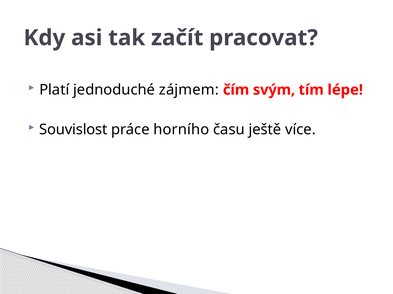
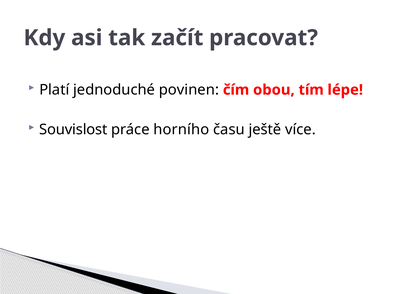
zájmem: zájmem -> povinen (189, 90)
svým: svým -> obou (274, 90)
